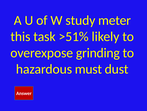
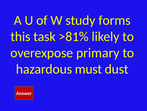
meter: meter -> forms (115, 20)
>51%: >51% -> >81% (74, 36)
grinding: grinding -> primary (98, 53)
